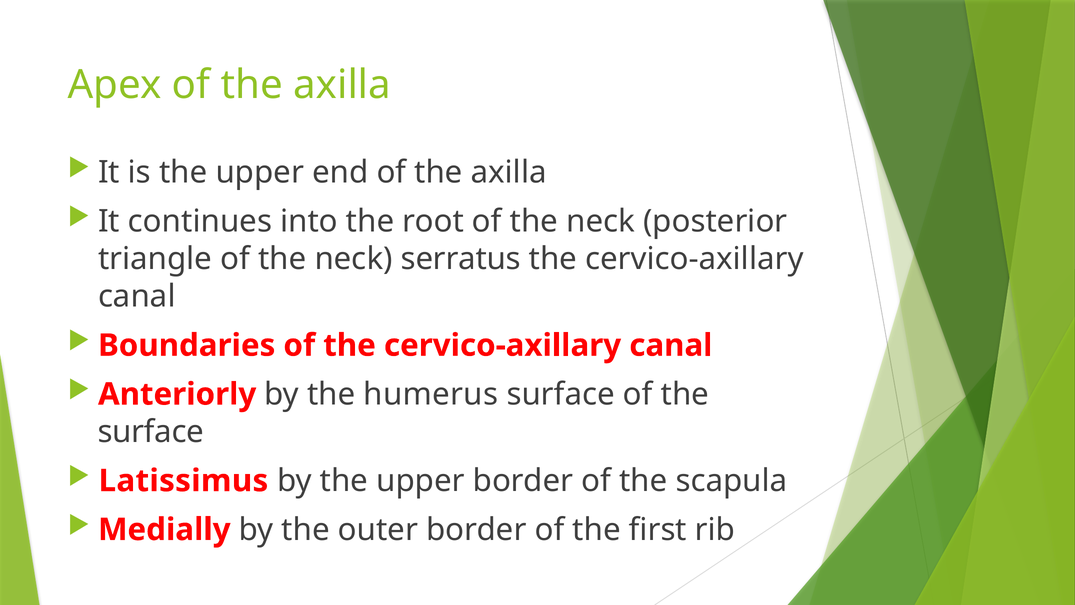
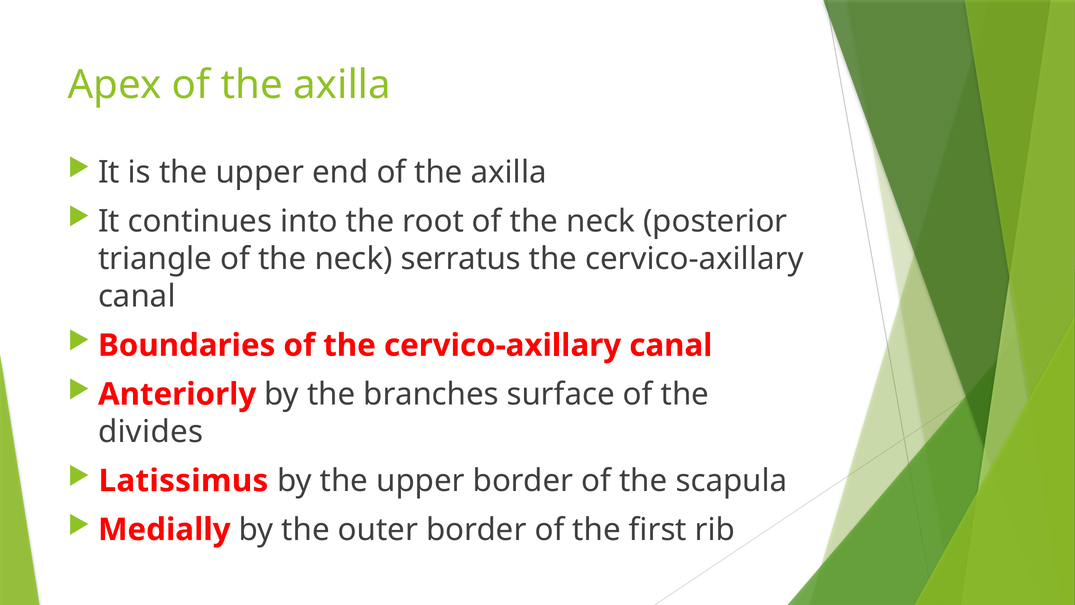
humerus: humerus -> branches (431, 394)
surface: surface -> divides (151, 432)
